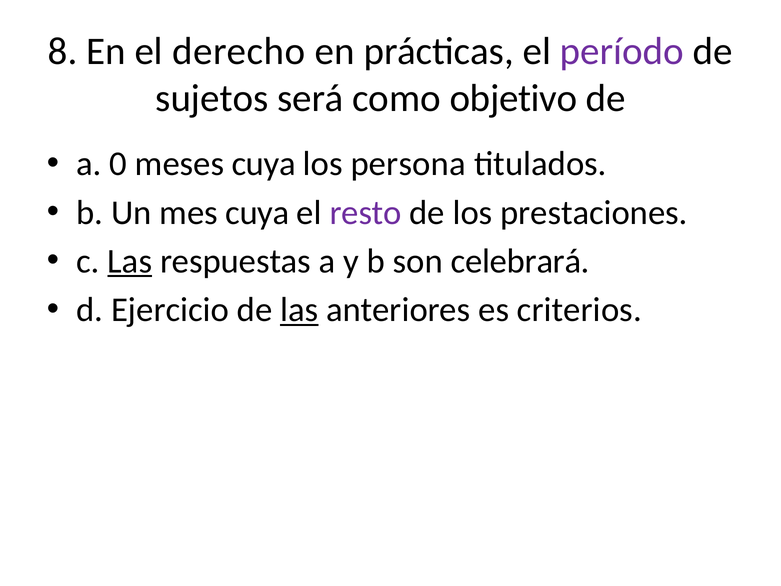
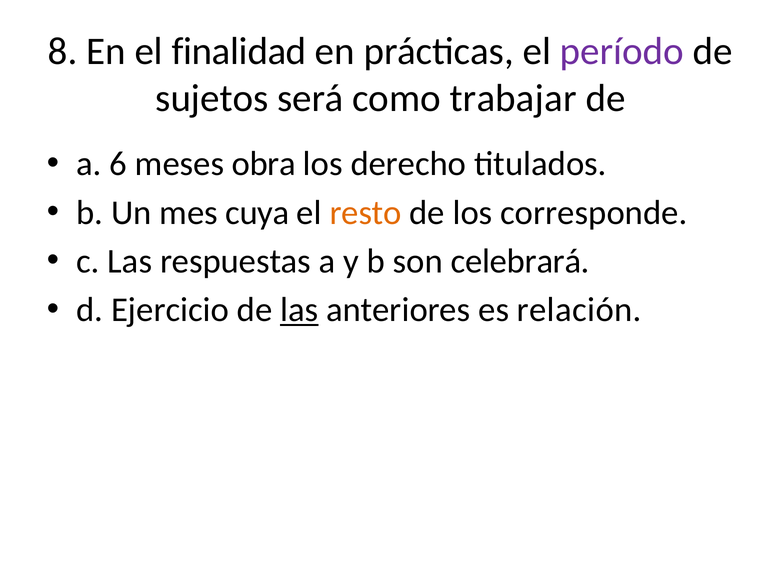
derecho: derecho -> finalidad (239, 52)
objetivo: objetivo -> trabajar (513, 98)
0: 0 -> 6 (118, 164)
meses cuya: cuya -> obra (264, 164)
persona: persona -> derecho (408, 164)
resto colour: purple -> orange (366, 213)
prestaciones: prestaciones -> corresponde (594, 213)
Las underline: present -> none (130, 261)
criterios: criterios -> relación (579, 310)
